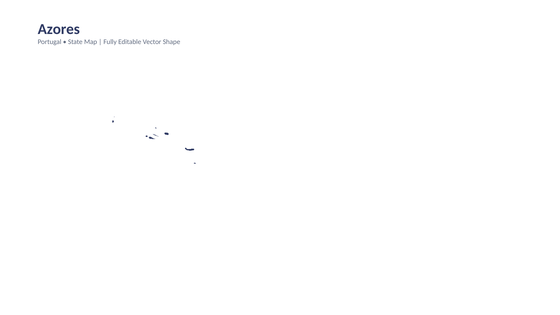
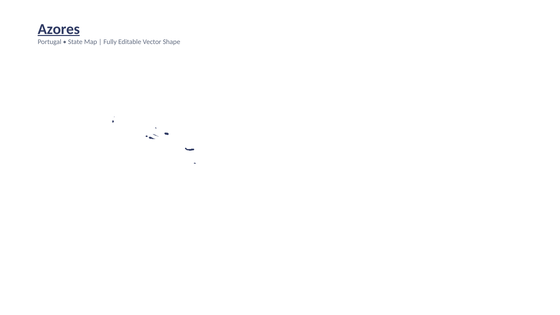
Azores underline: none -> present (59, 29)
